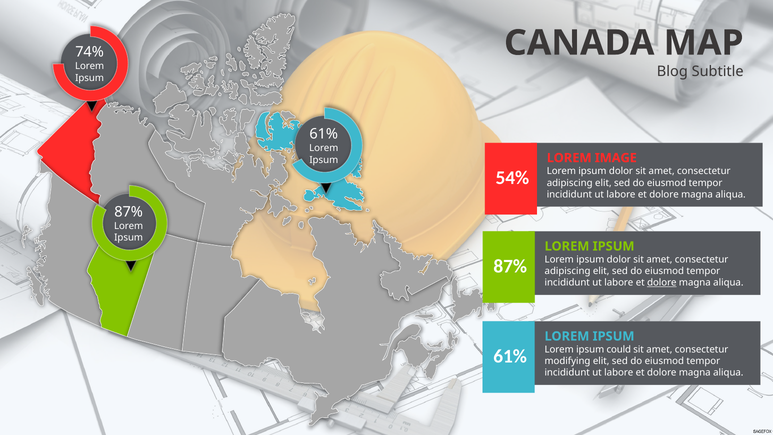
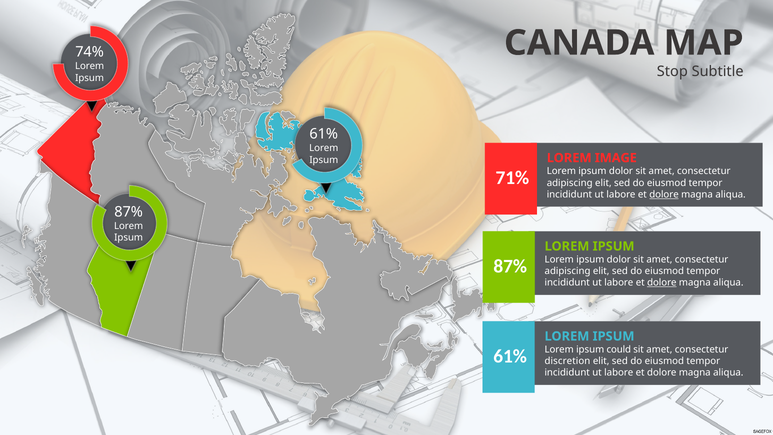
Blog: Blog -> Stop (672, 71)
54%: 54% -> 71% (512, 178)
dolore underline: none -> present (664, 194)
modifying: modifying -> discretion (567, 361)
